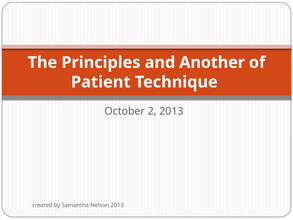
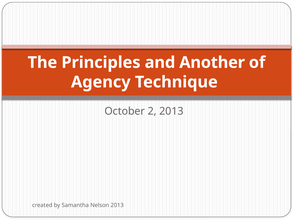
Patient: Patient -> Agency (101, 82)
